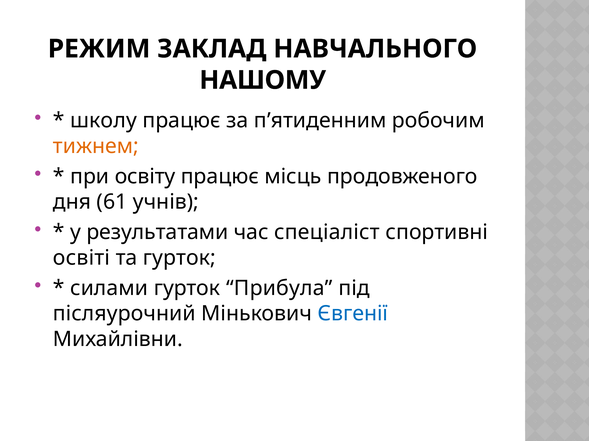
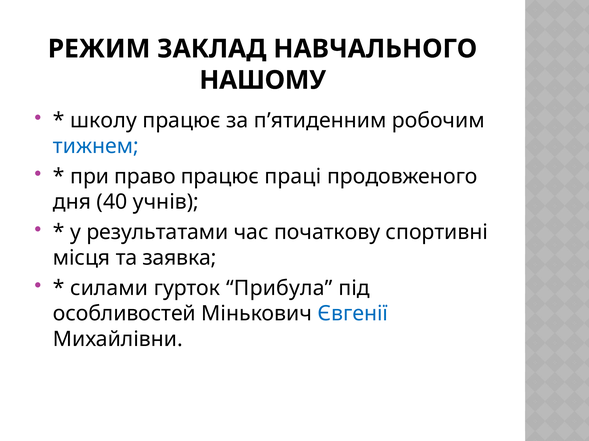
тижнем colour: orange -> blue (96, 146)
освіту: освіту -> право (145, 177)
місць: місць -> праці (293, 177)
61: 61 -> 40 (112, 202)
спеціаліст: спеціаліст -> початкову (327, 233)
освіті: освіті -> місця (82, 258)
та гурток: гурток -> заявка (179, 258)
післяурочний: післяурочний -> особливостей (124, 314)
